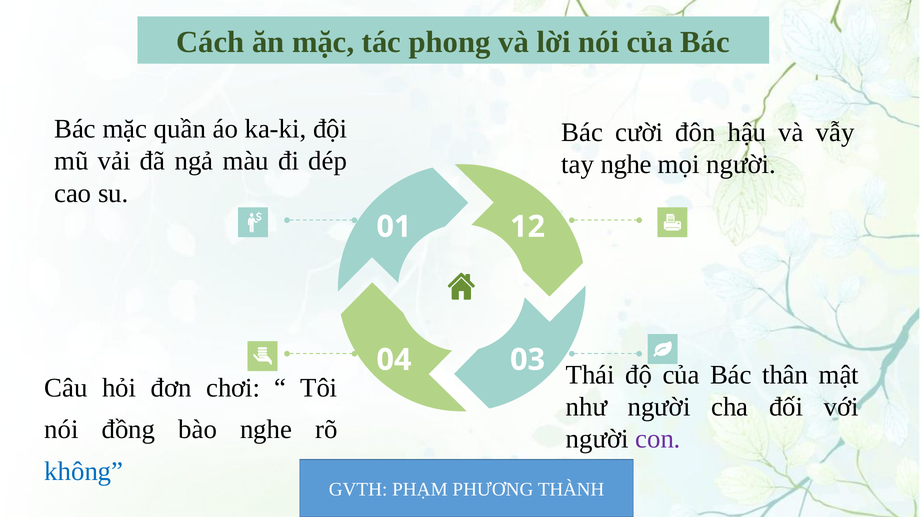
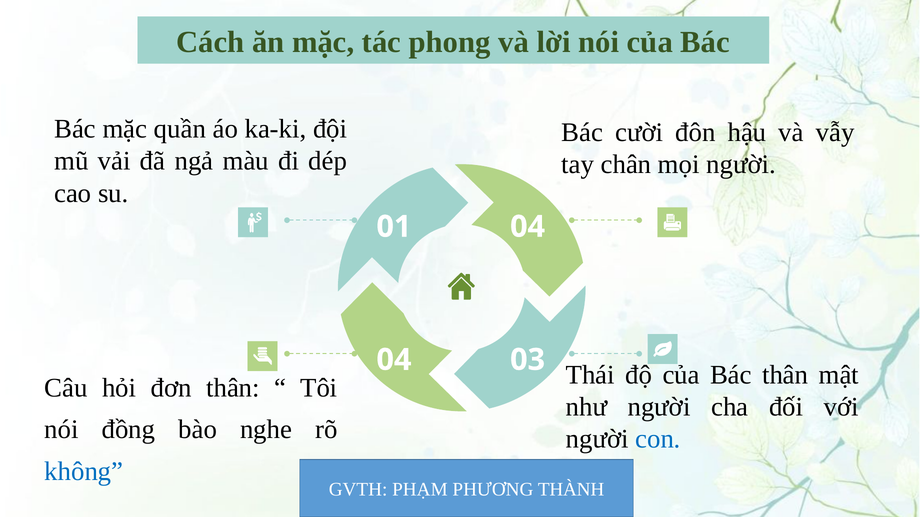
tay nghe: nghe -> chân (626, 165)
01 12: 12 -> 04 (528, 227)
đơn chơi: chơi -> thân (233, 388)
con colour: purple -> blue (658, 440)
